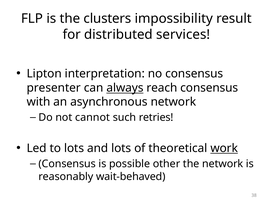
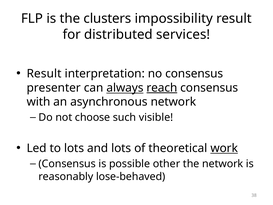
Lipton: Lipton -> Result (44, 74)
reach underline: none -> present (162, 88)
cannot: cannot -> choose (93, 117)
retries: retries -> visible (156, 117)
wait-behaved: wait-behaved -> lose-behaved (131, 176)
